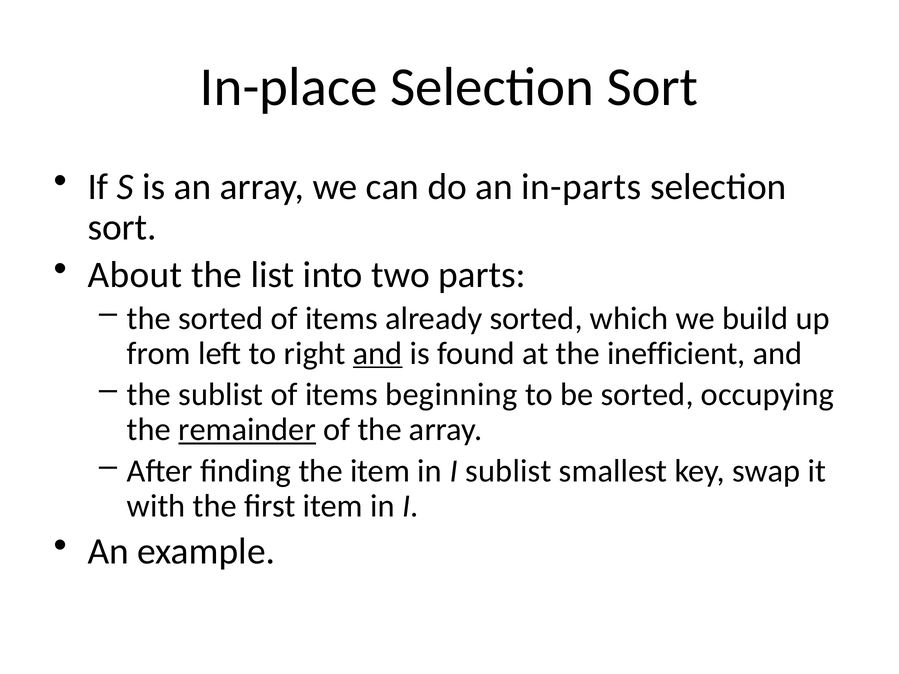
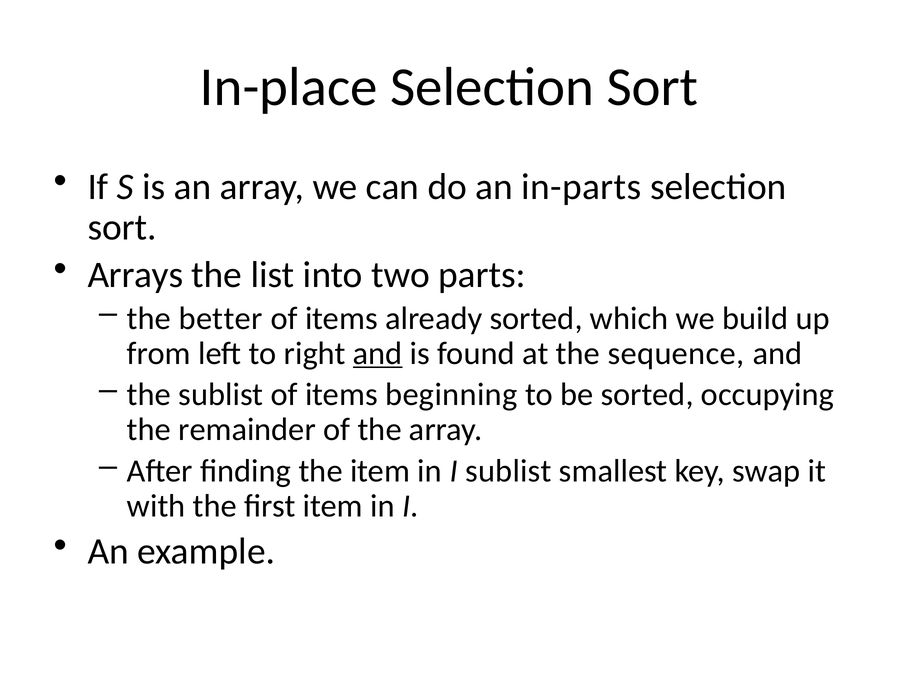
About: About -> Arrays (135, 275)
the sorted: sorted -> better (221, 318)
inefficient: inefficient -> sequence (676, 353)
remainder underline: present -> none (247, 430)
